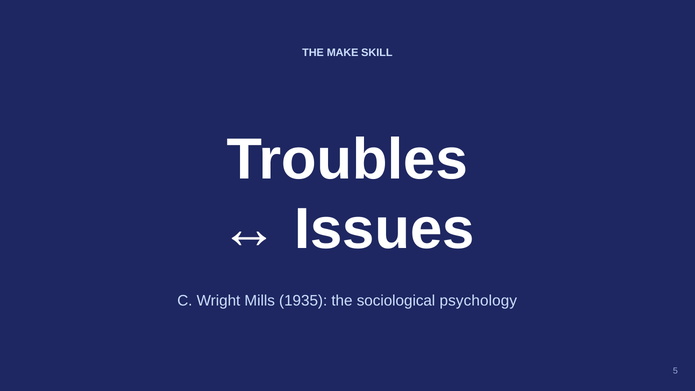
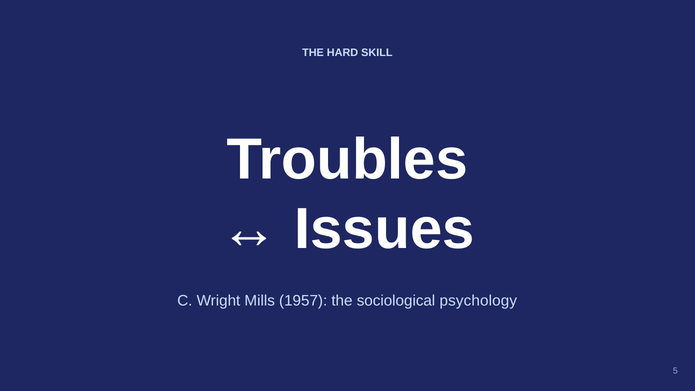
MAKE: MAKE -> HARD (343, 53)
1935: 1935 -> 1957 (303, 301)
